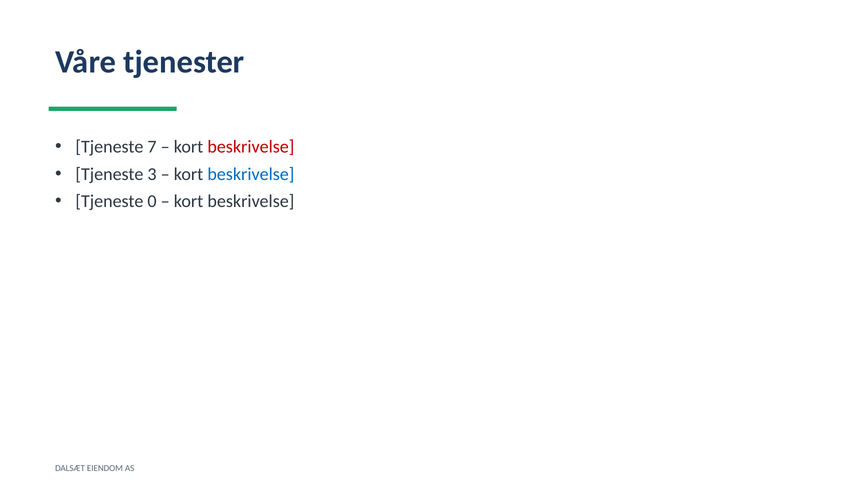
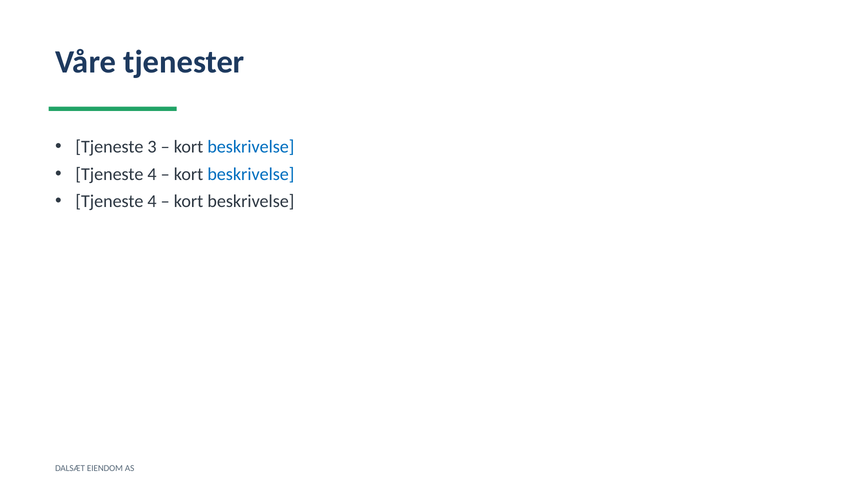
7: 7 -> 3 (152, 147)
beskrivelse colour: red -> blue (251, 147)
3: 3 -> 4 (152, 174)
0: 0 -> 4 (152, 201)
